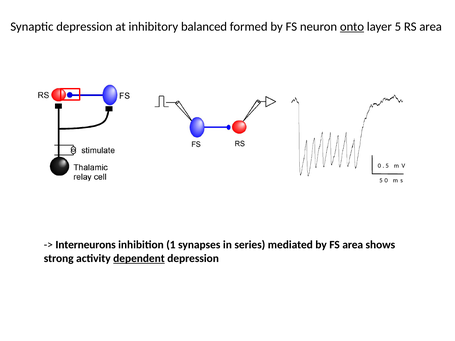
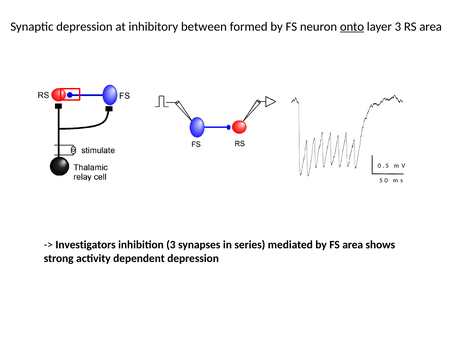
balanced: balanced -> between (204, 27)
layer 5: 5 -> 3 (398, 27)
Interneurons: Interneurons -> Investigators (86, 245)
inhibition 1: 1 -> 3 (171, 245)
dependent underline: present -> none (139, 259)
